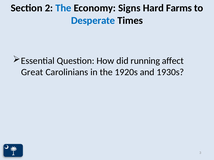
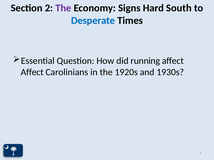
The colour: blue -> purple (63, 8)
Farms: Farms -> South (179, 8)
Great: Great -> Affect (32, 72)
